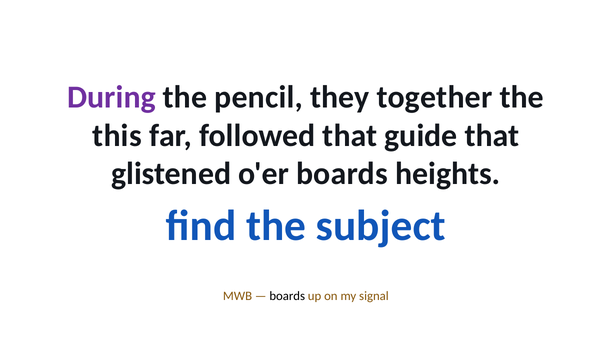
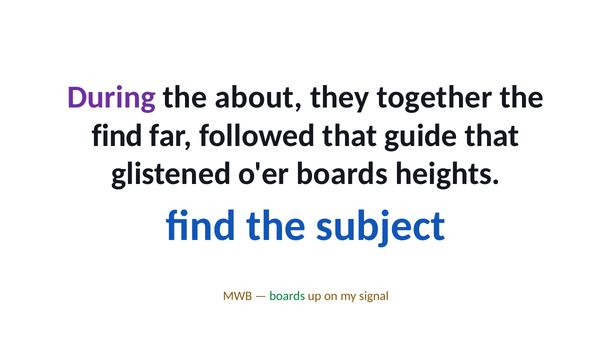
pencil: pencil -> about (259, 97)
this: this -> find (117, 135)
boards colour: black -> green (287, 295)
